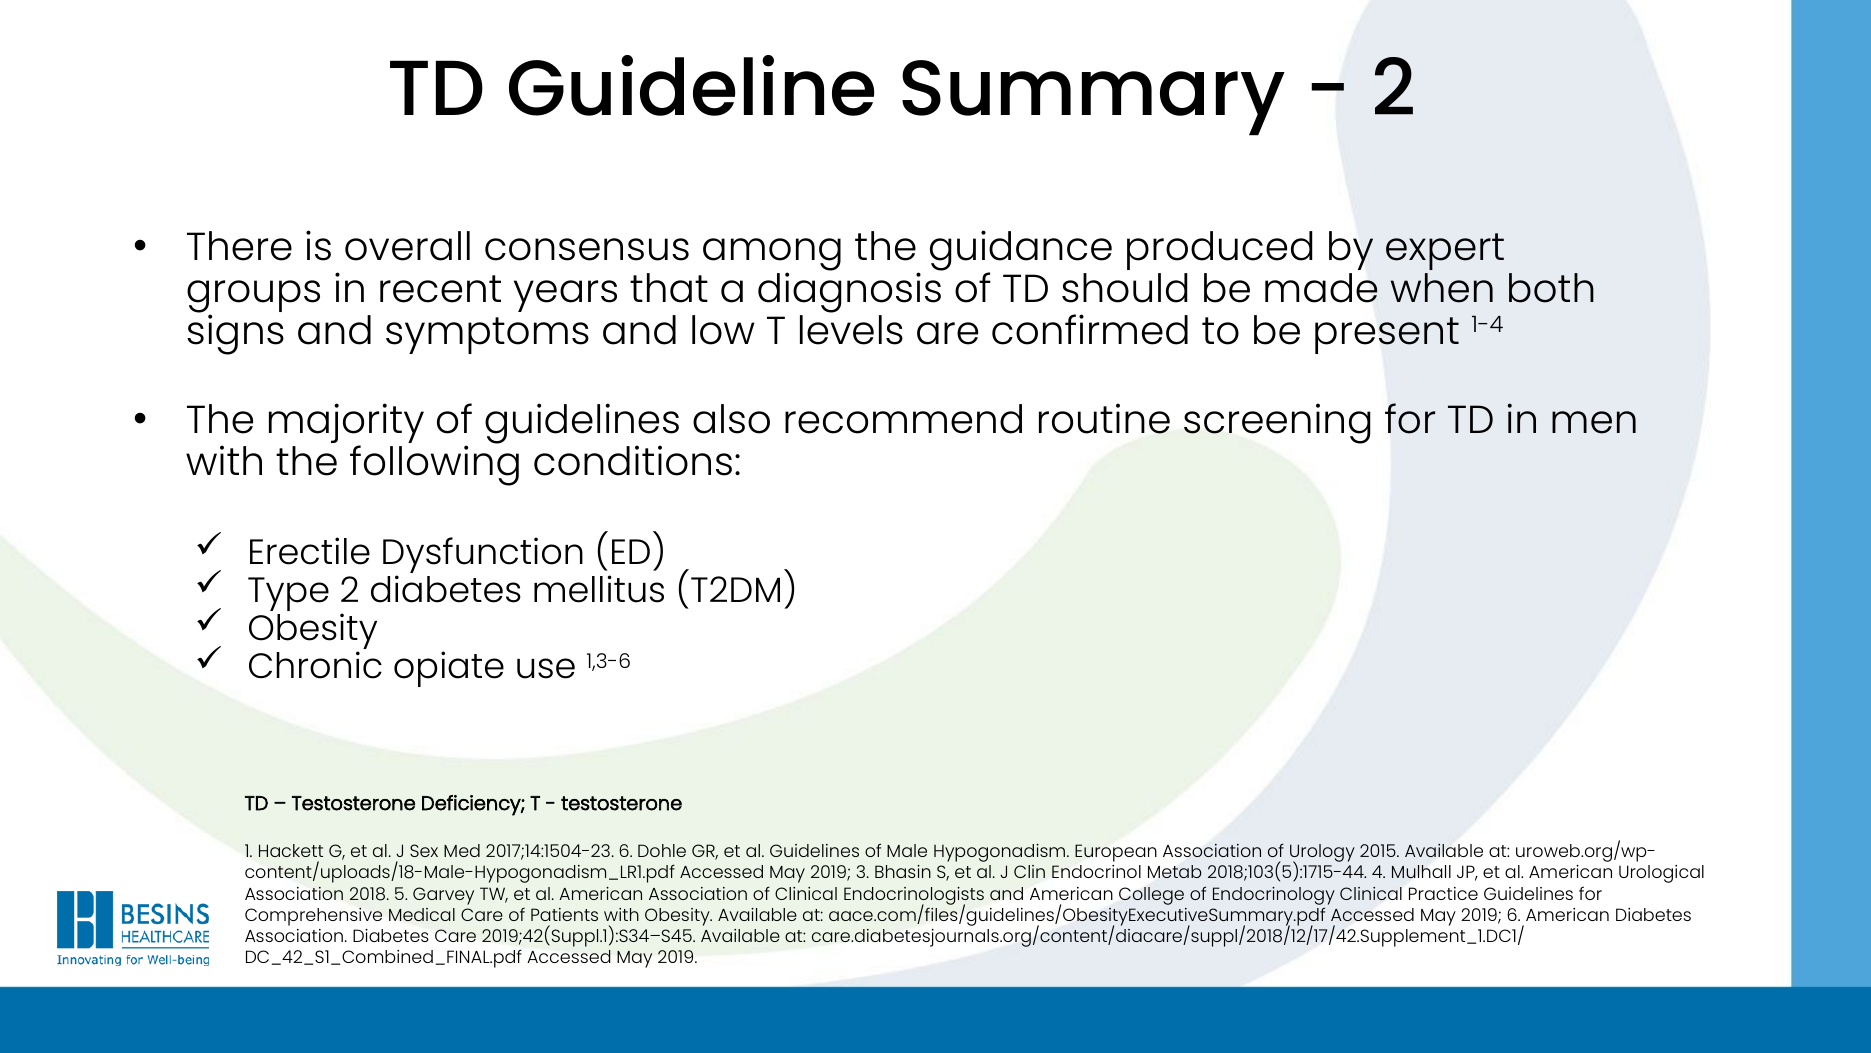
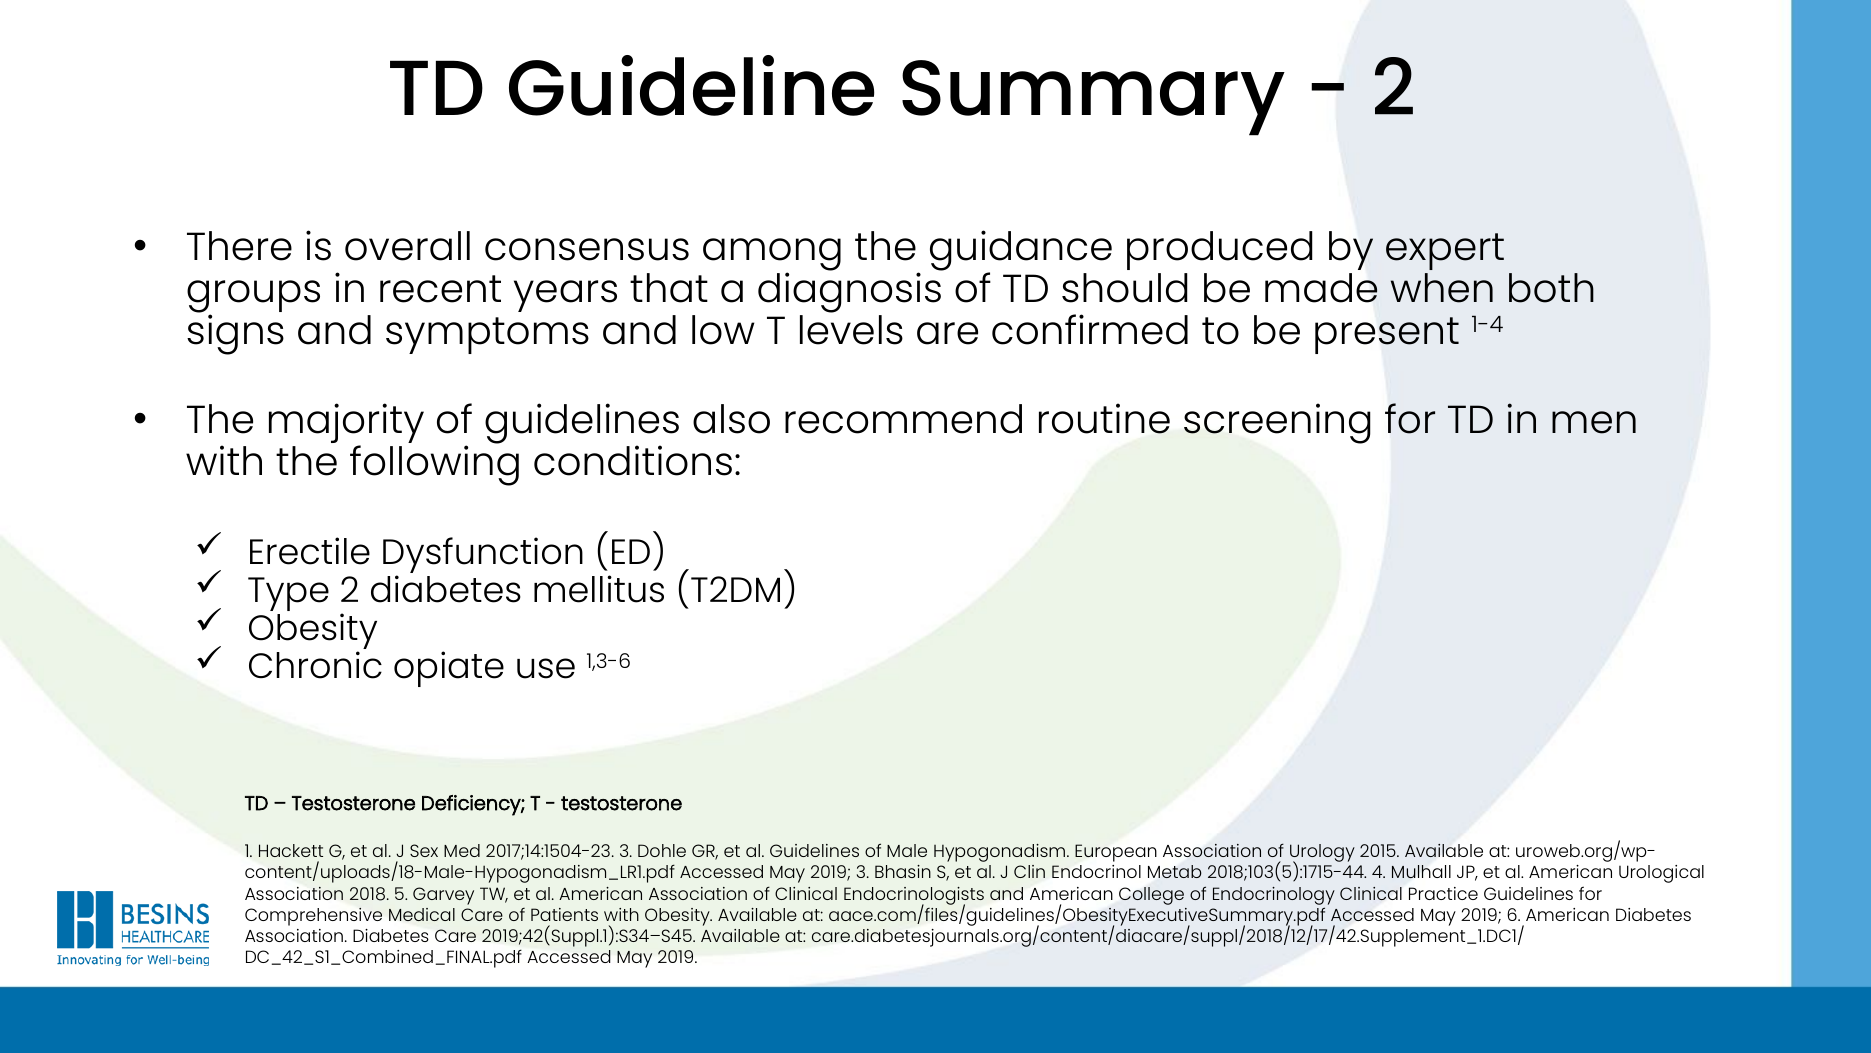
2017;14:1504-23 6: 6 -> 3 (626, 852)
